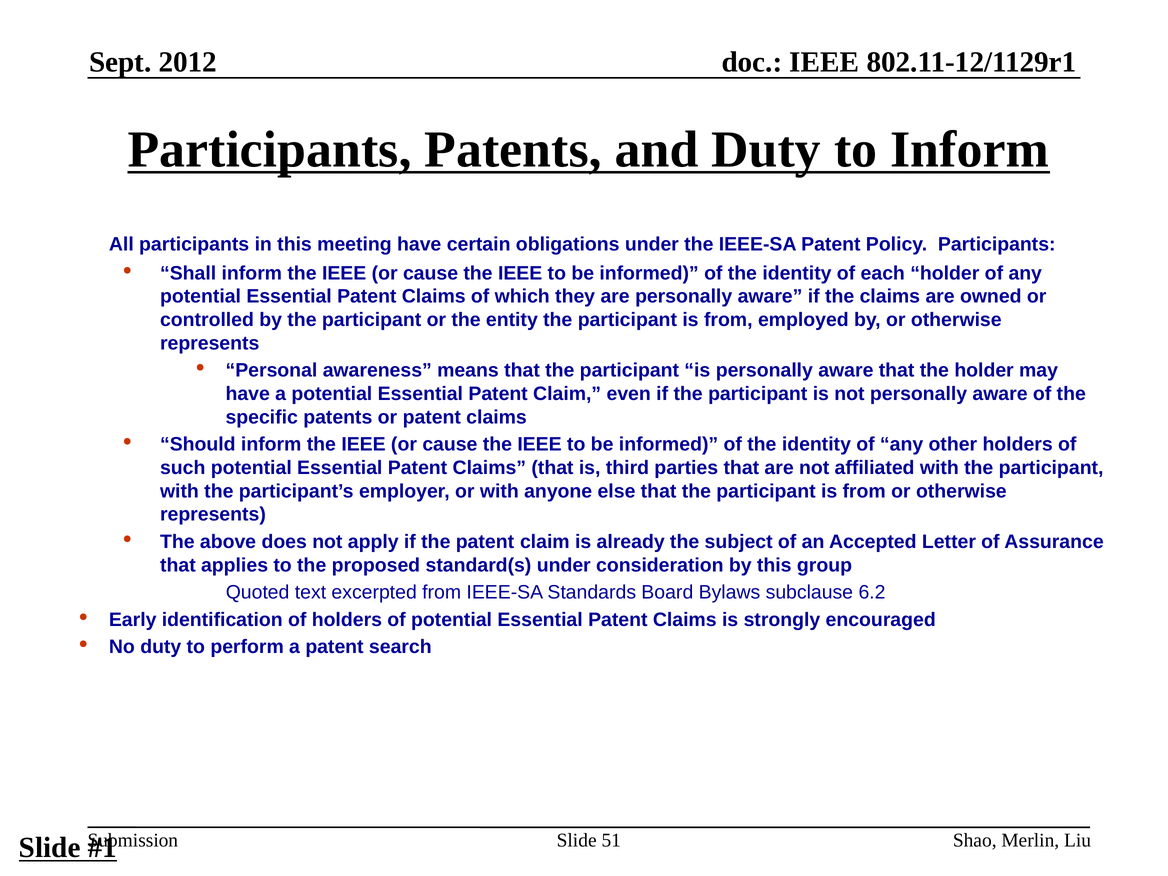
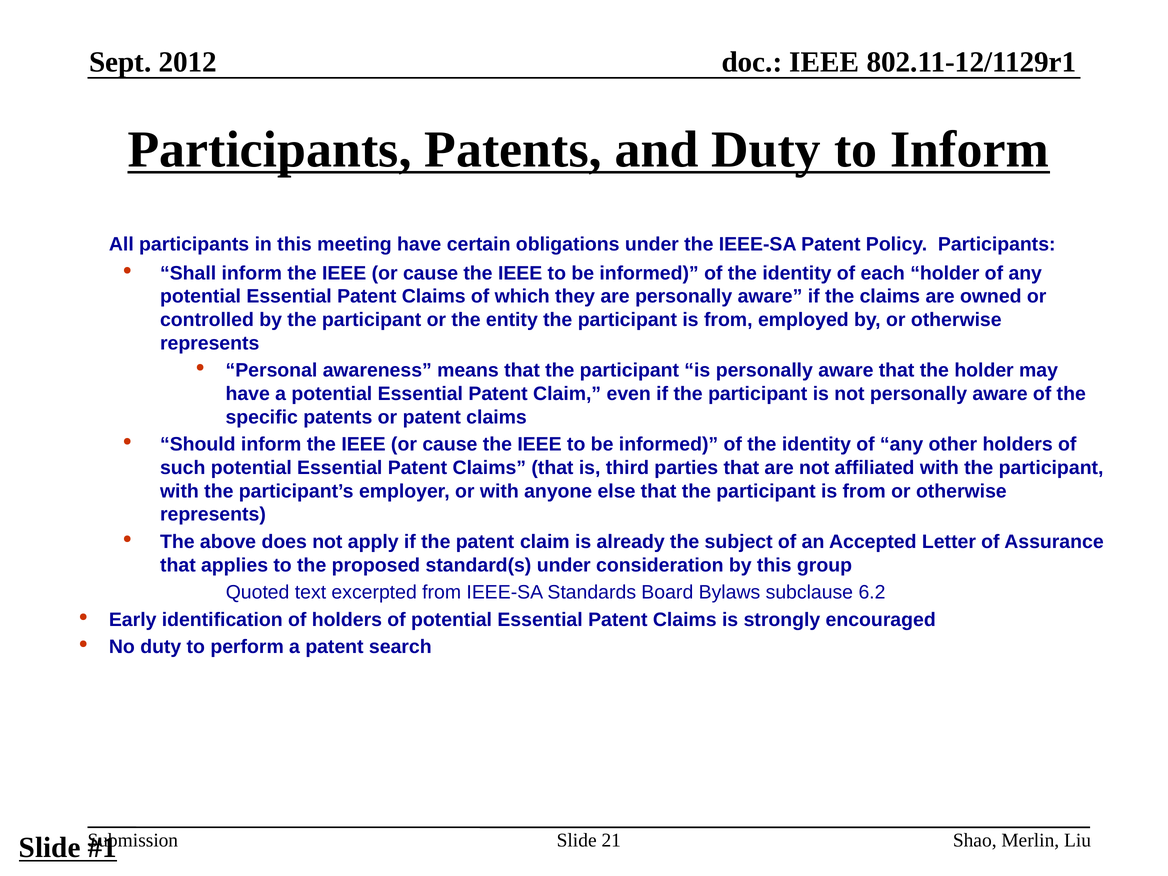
51: 51 -> 21 (611, 840)
